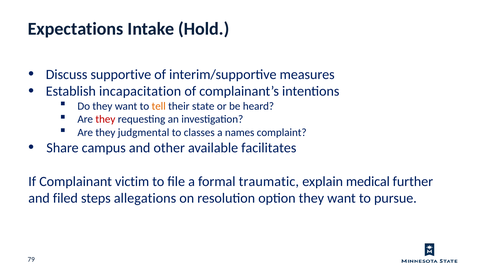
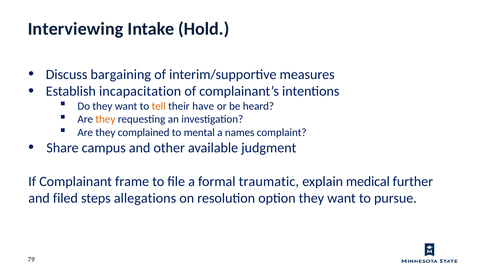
Expectations: Expectations -> Interviewing (76, 29)
supportive: supportive -> bargaining (121, 74)
state: state -> have (203, 106)
they colour: red -> orange (105, 119)
judgmental: judgmental -> complained (144, 133)
classes: classes -> mental (199, 133)
facilitates: facilitates -> judgment (269, 148)
victim: victim -> frame (132, 182)
